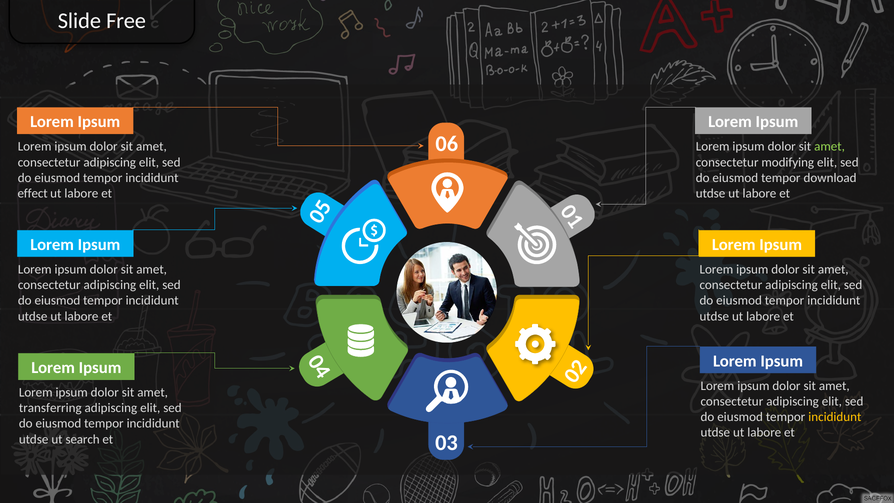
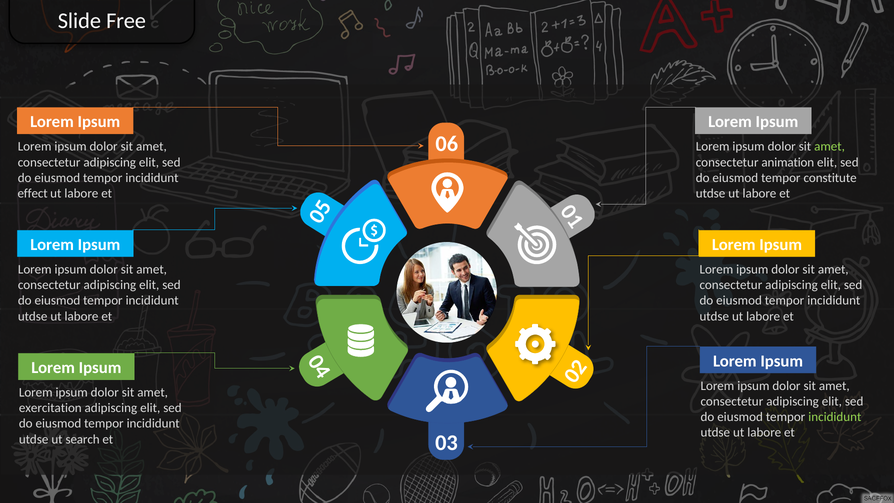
modifying: modifying -> animation (788, 162)
download: download -> constitute (830, 178)
transferring: transferring -> exercitation (50, 408)
incididunt colour: yellow -> light green (835, 417)
